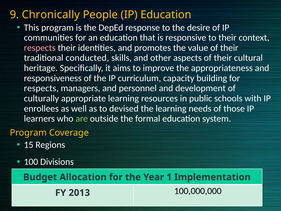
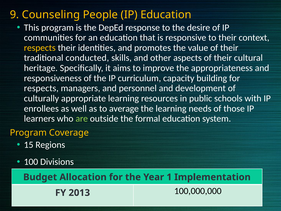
Chronically: Chronically -> Counseling (51, 15)
respects colour: pink -> yellow (40, 48)
devised: devised -> average (124, 108)
